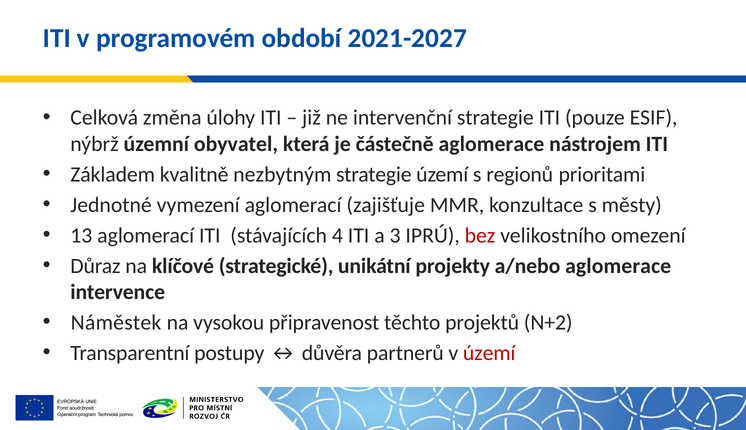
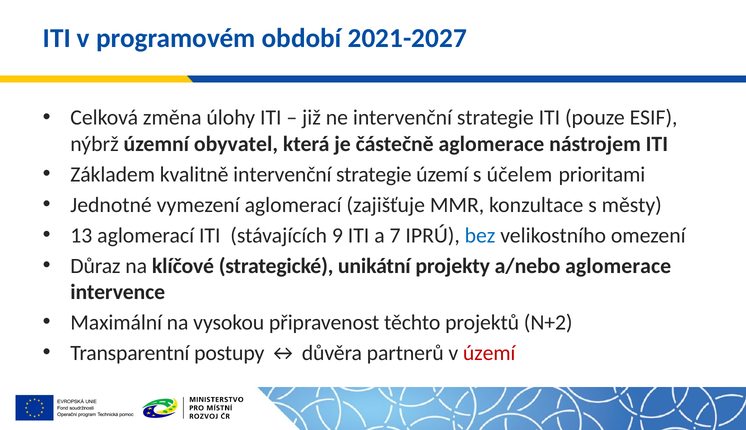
kvalitně nezbytným: nezbytným -> intervenční (282, 174)
regionů: regionů -> účelem (519, 174)
4: 4 -> 9 (337, 235)
3: 3 -> 7 (395, 235)
bez colour: red -> blue (480, 235)
Náměstek: Náměstek -> Maximální (116, 322)
